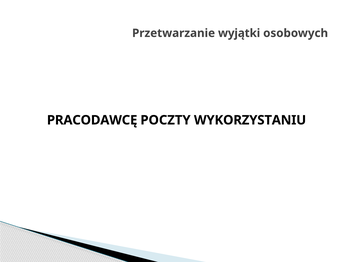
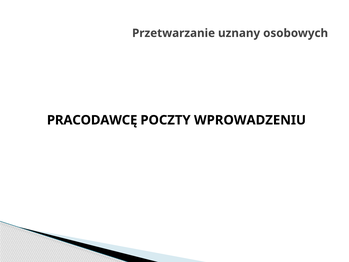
wyjątki: wyjątki -> uznany (239, 33)
WYKORZYSTANIU: WYKORZYSTANIU -> WPROWADZENIU (250, 120)
